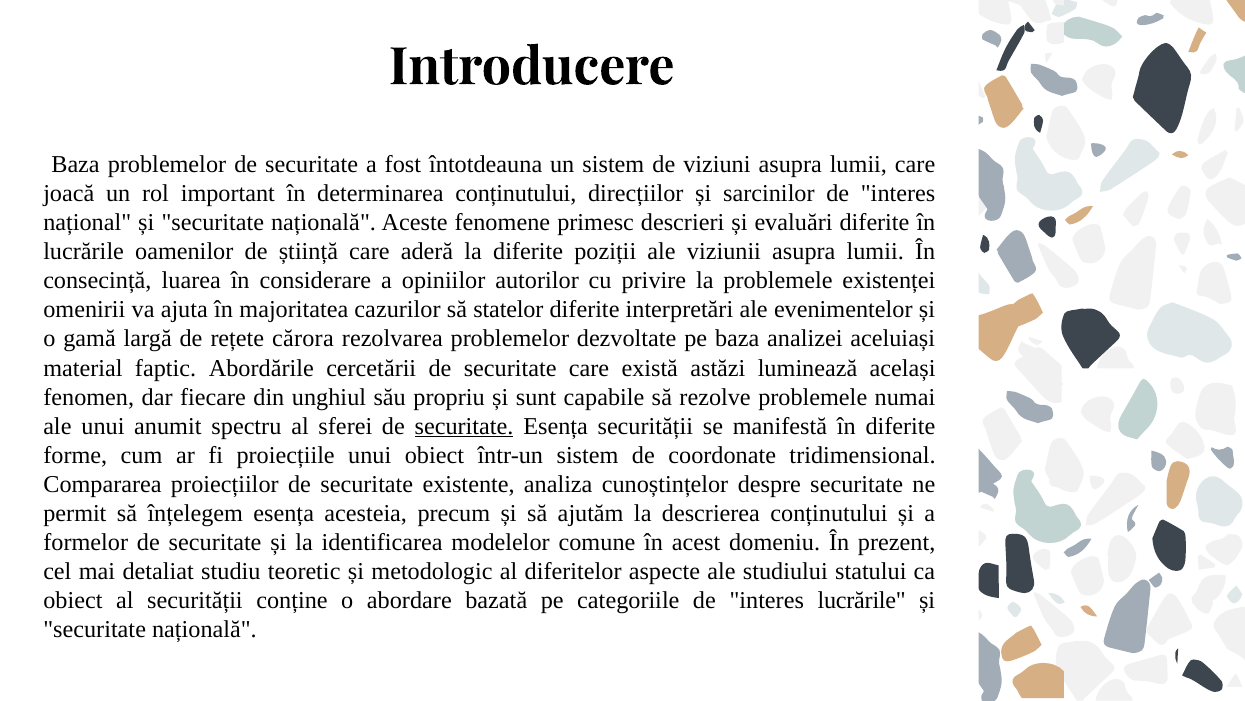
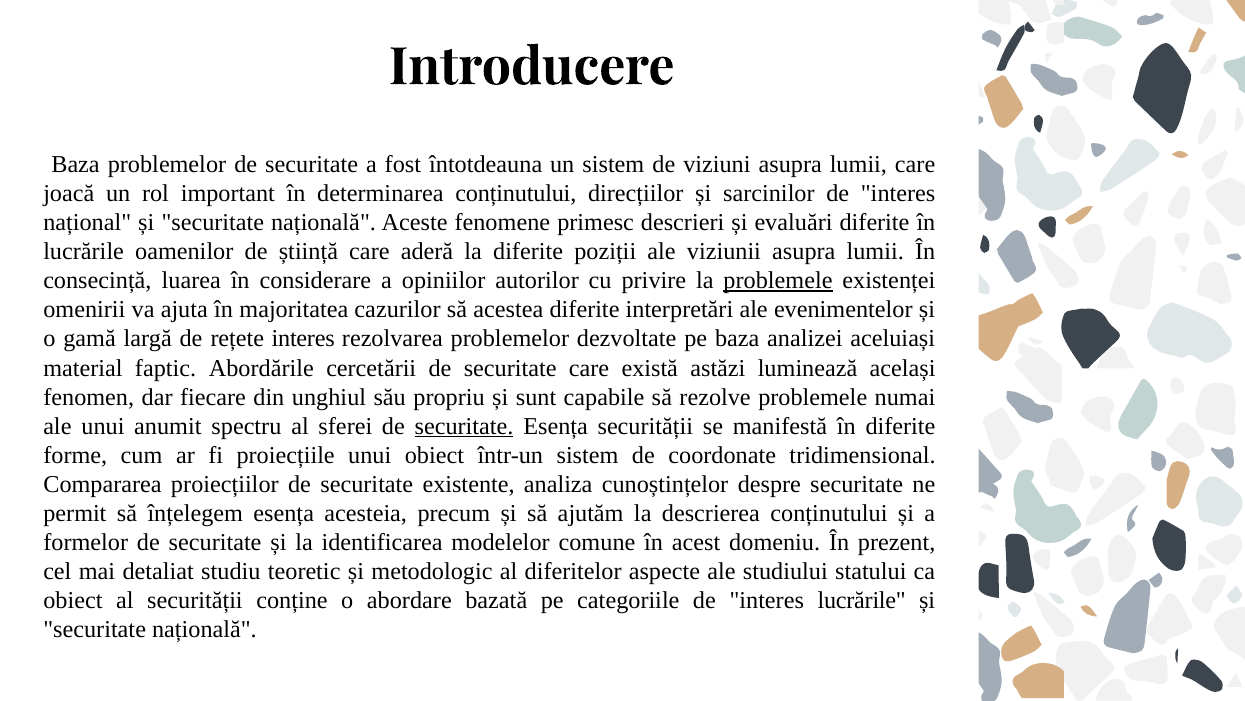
problemele underline: none -> present (778, 280)
statelor: statelor -> acestea (508, 310)
rețete cărora: cărora -> interes (303, 339)
